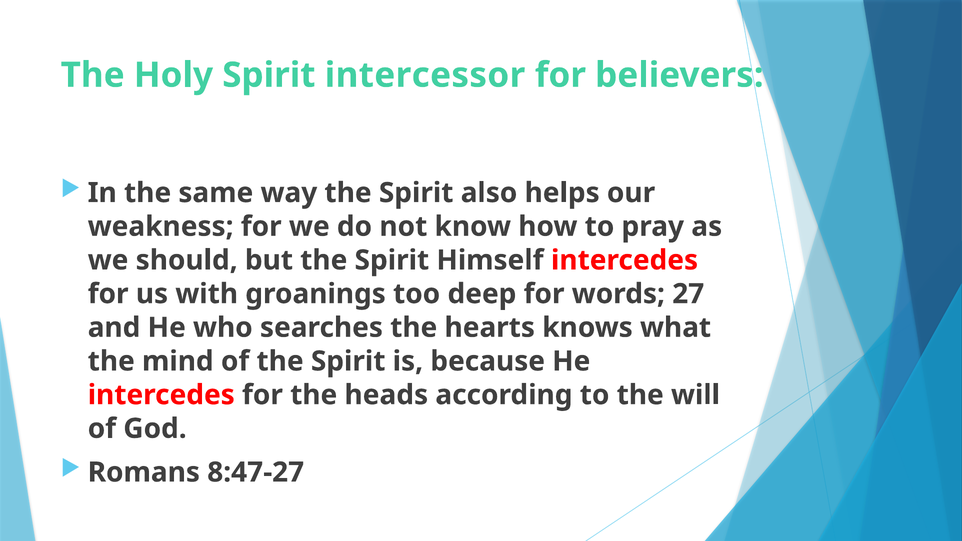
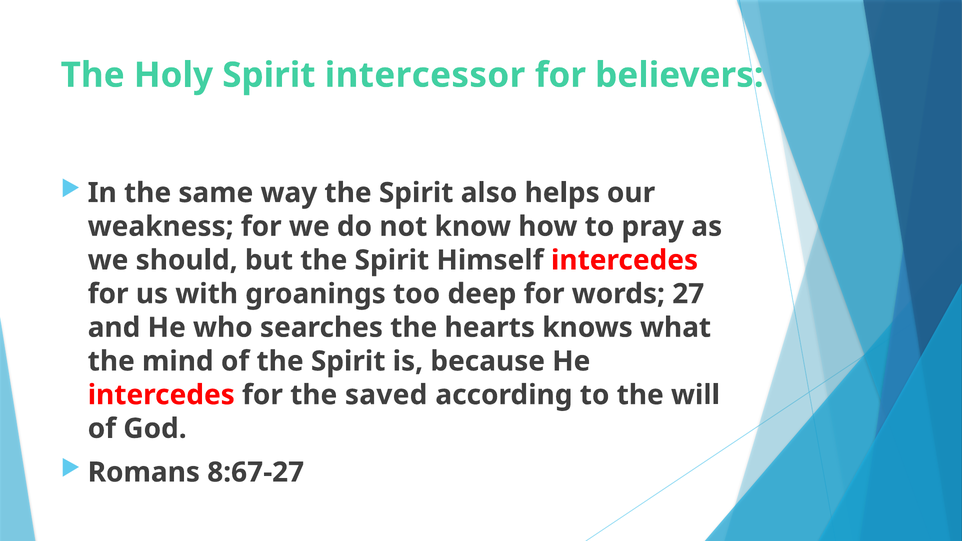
heads: heads -> saved (386, 395)
8:47-27: 8:47-27 -> 8:67-27 (256, 472)
